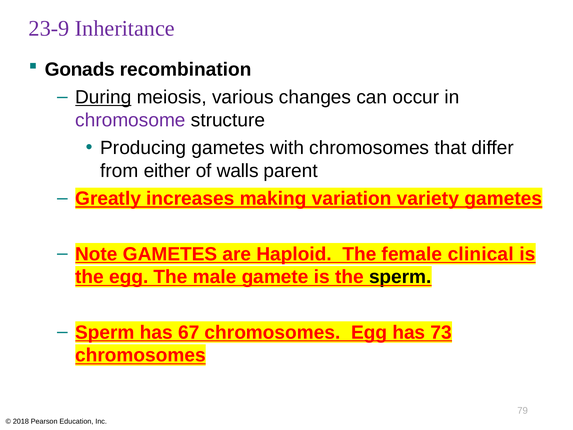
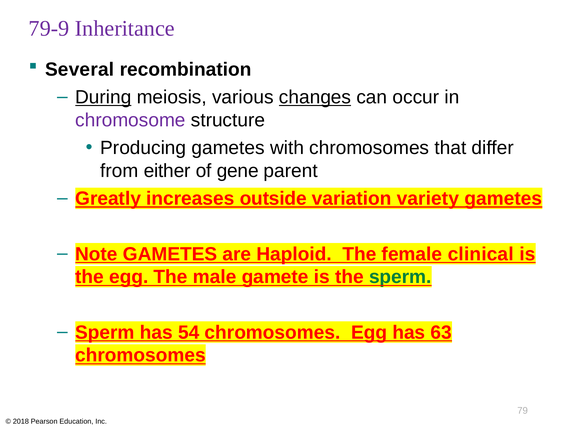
23-9: 23-9 -> 79-9 (49, 28)
Gonads: Gonads -> Several (80, 70)
changes underline: none -> present (315, 97)
walls: walls -> gene (238, 171)
making: making -> outside (273, 198)
sperm colour: black -> green (400, 277)
67: 67 -> 54 (189, 332)
73: 73 -> 63 (441, 332)
